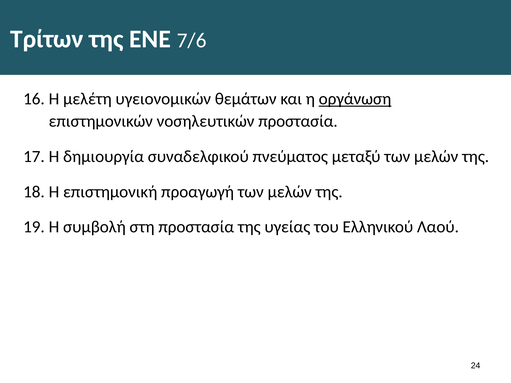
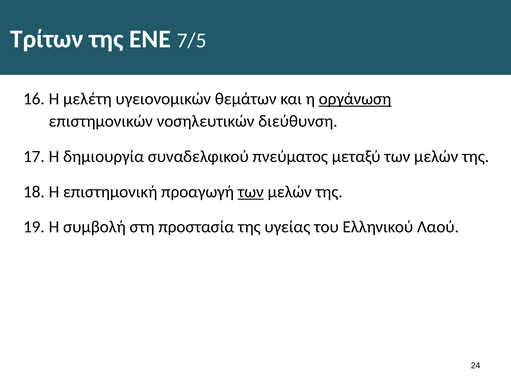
7/6: 7/6 -> 7/5 (192, 41)
νοσηλευτικών προστασία: προστασία -> διεύθυνση (298, 121)
των underline: none -> present (251, 192)
